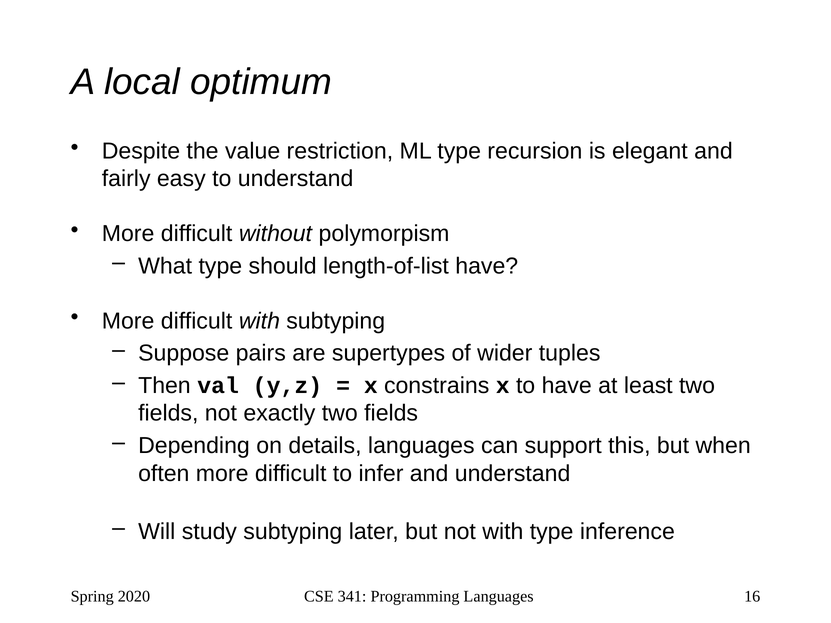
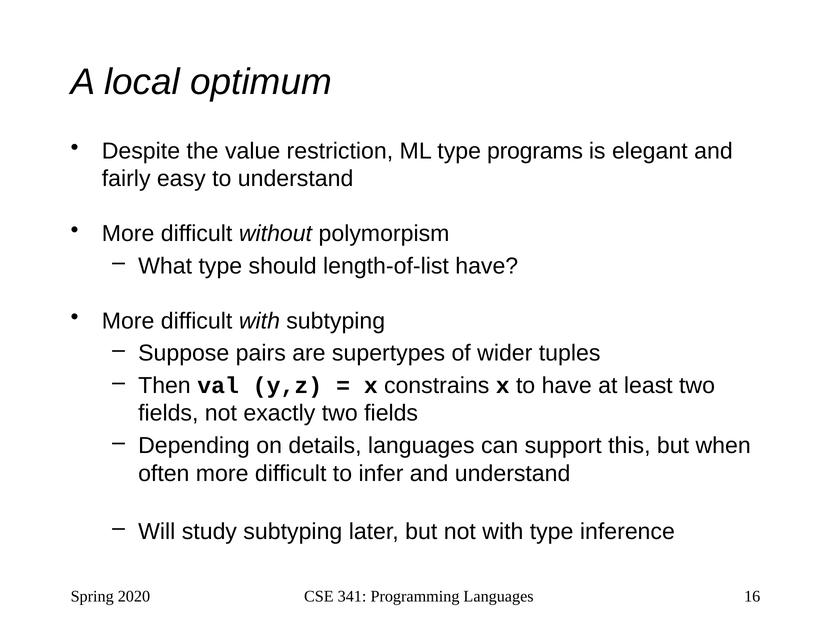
recursion: recursion -> programs (535, 151)
